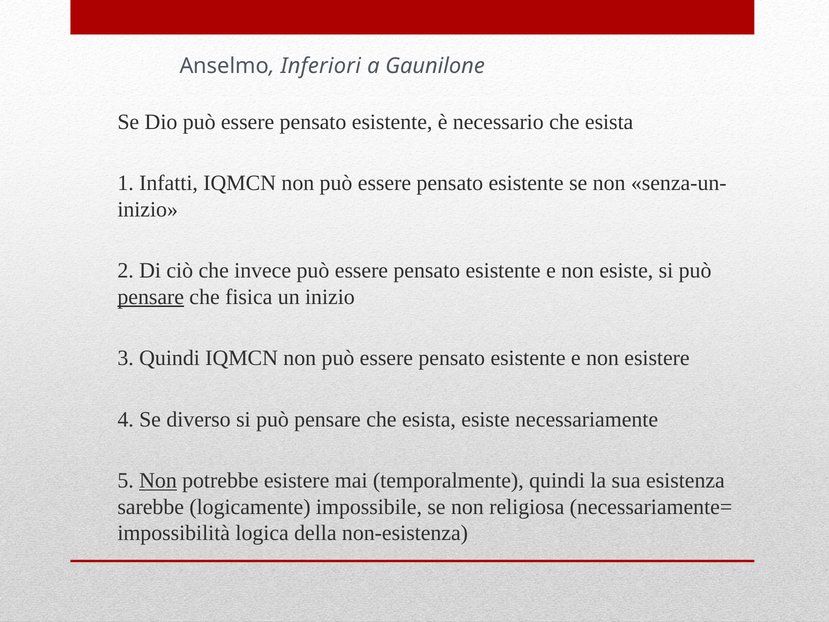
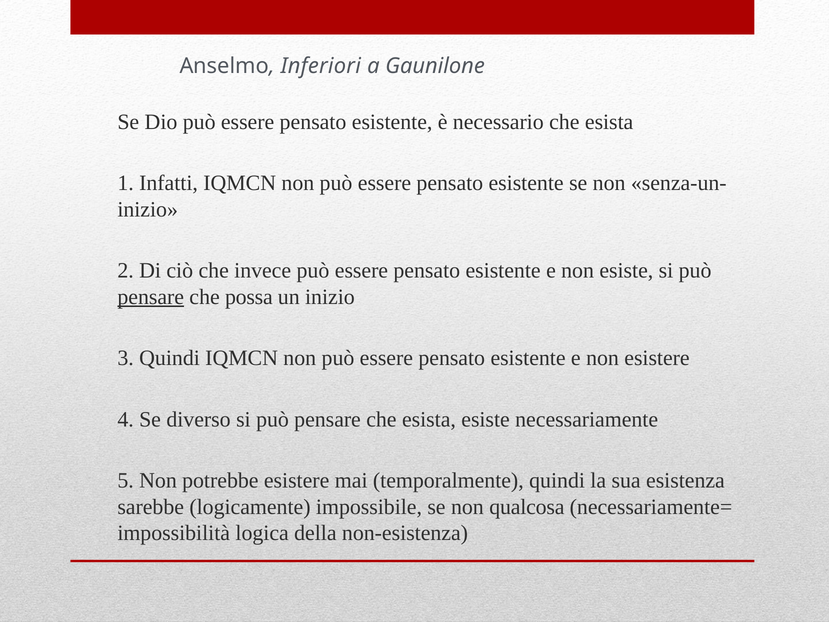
fisica: fisica -> possa (249, 297)
Non underline: present -> none (158, 480)
religiosa: religiosa -> qualcosa (527, 507)
